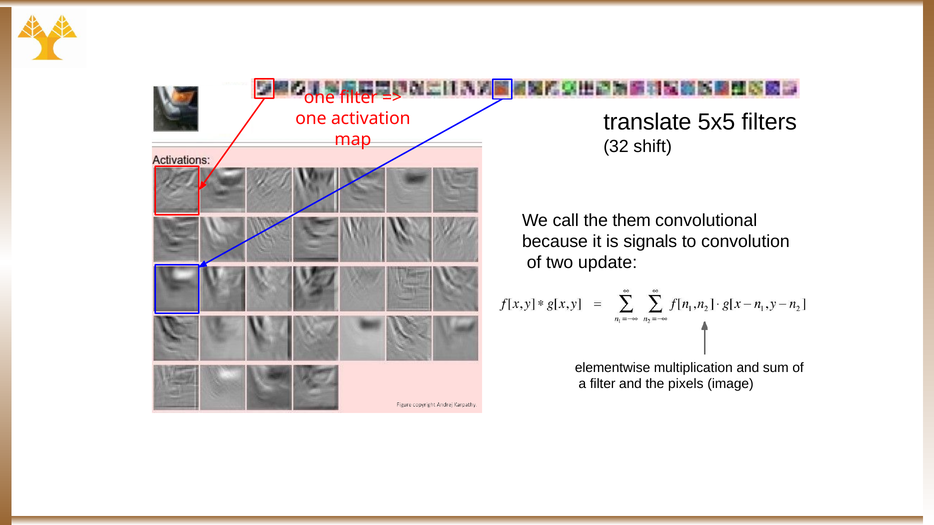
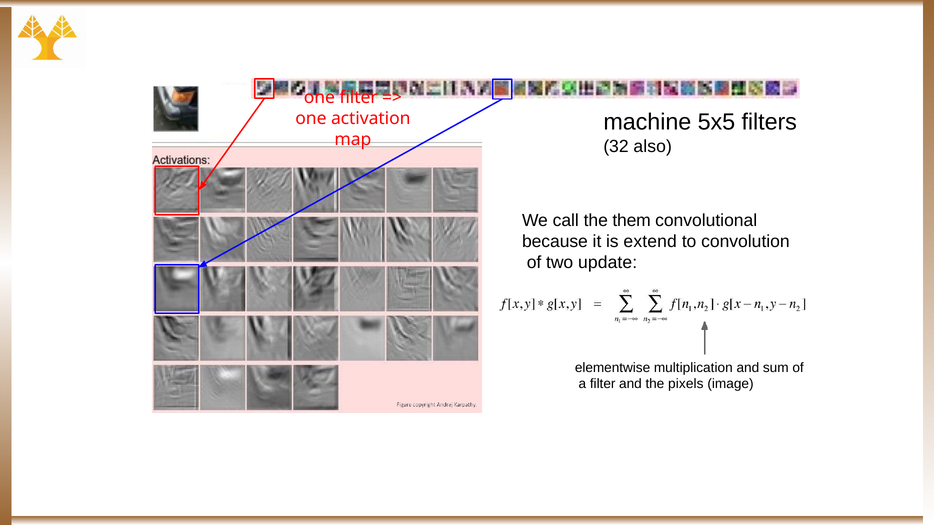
translate: translate -> machine (647, 122)
shift: shift -> also (653, 146)
signals: signals -> extend (650, 241)
